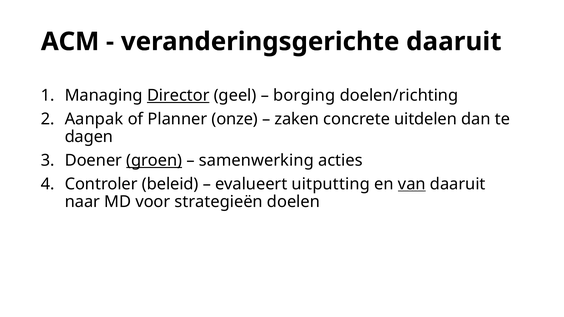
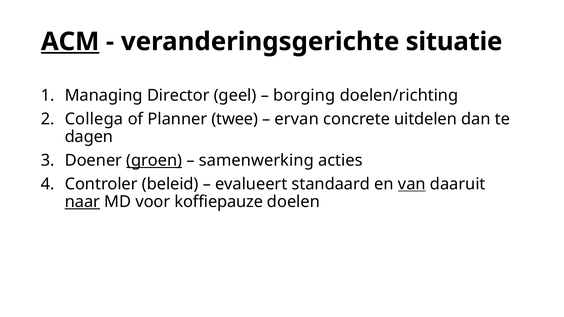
ACM underline: none -> present (70, 42)
veranderingsgerichte daaruit: daaruit -> situatie (454, 42)
Director underline: present -> none (178, 95)
Aanpak: Aanpak -> Collega (94, 119)
onze: onze -> twee (235, 119)
zaken: zaken -> ervan (297, 119)
uitputting: uitputting -> standaard (331, 184)
naar underline: none -> present (82, 202)
strategieën: strategieën -> koffiepauze (219, 202)
